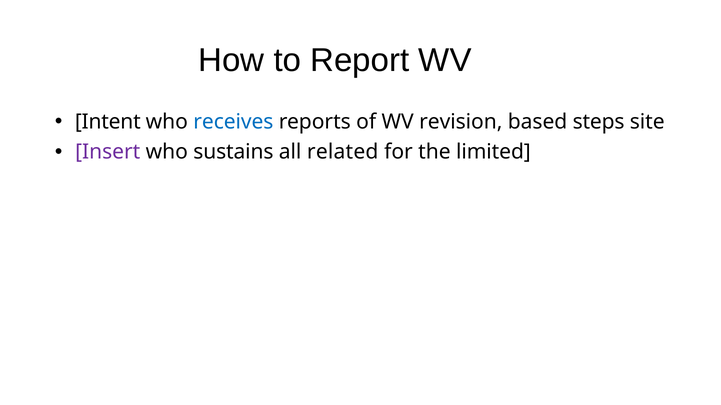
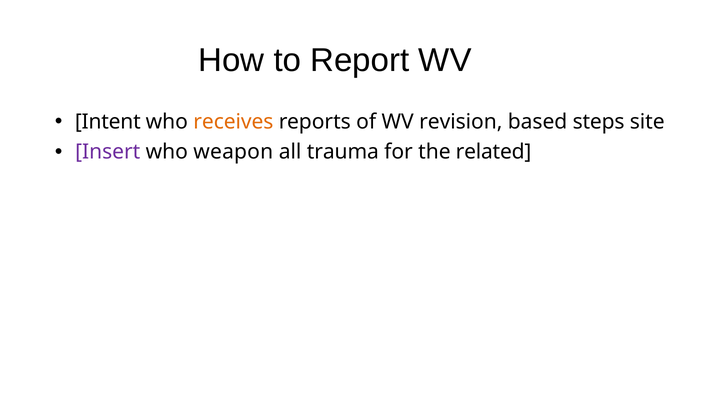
receives colour: blue -> orange (233, 122)
sustains: sustains -> weapon (233, 152)
related: related -> trauma (343, 152)
limited: limited -> related (493, 152)
